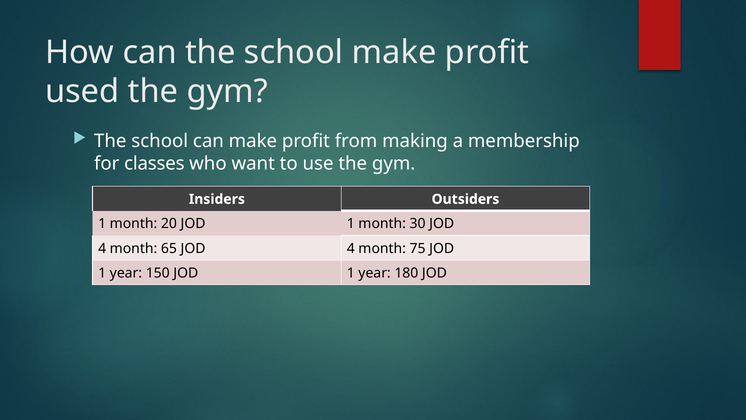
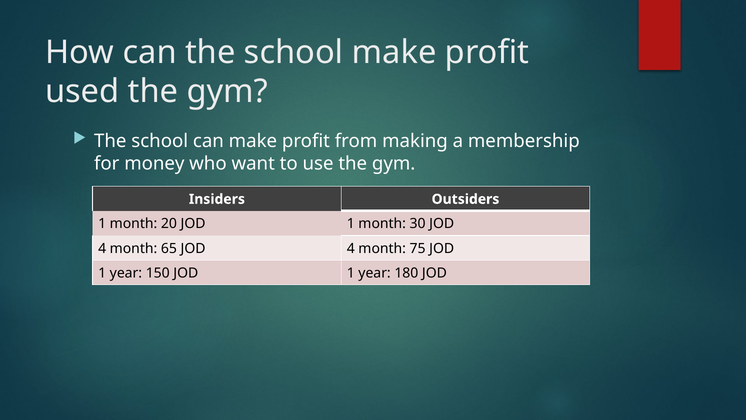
classes: classes -> money (154, 163)
